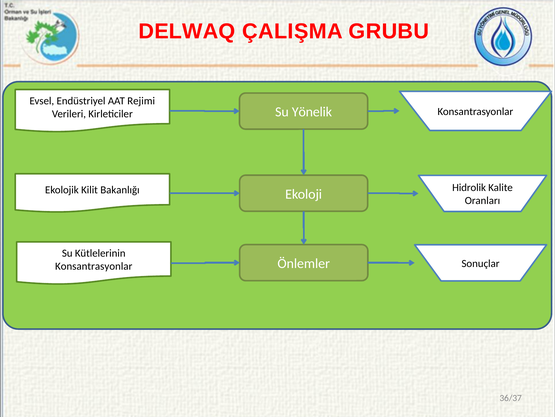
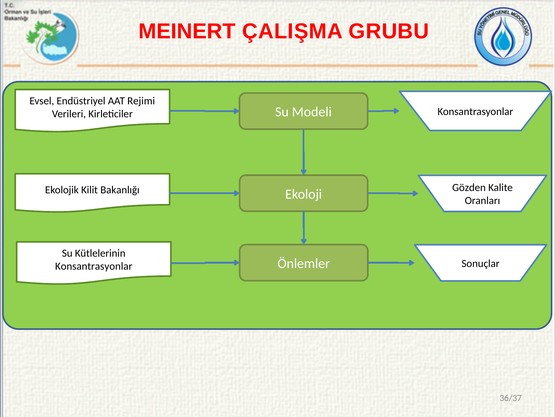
DELWAQ: DELWAQ -> MEINERT (187, 31)
Yönelik: Yönelik -> Modeli (312, 112)
Hidrolik: Hidrolik -> Gözden (469, 187)
